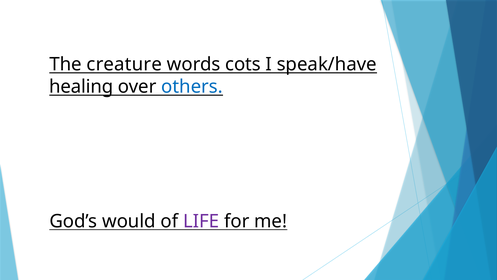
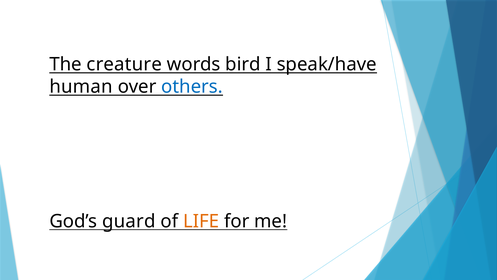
cots: cots -> bird (243, 64)
healing: healing -> human (81, 87)
would: would -> guard (129, 221)
LIFE colour: purple -> orange (201, 221)
